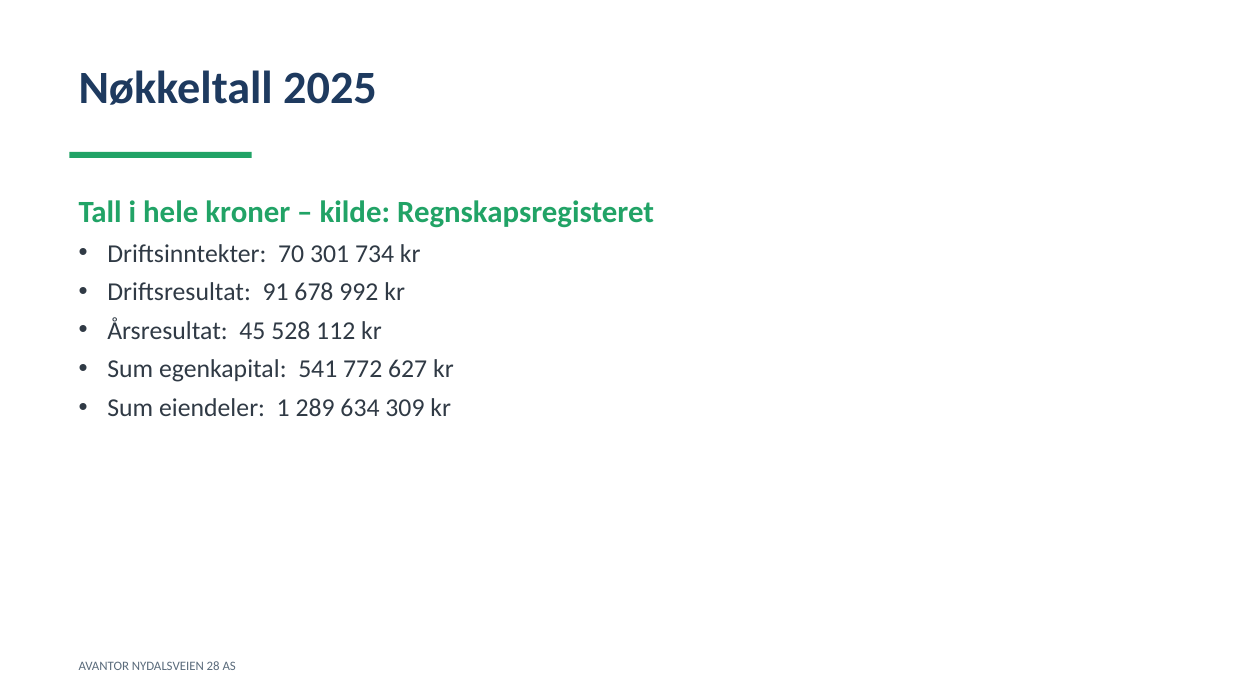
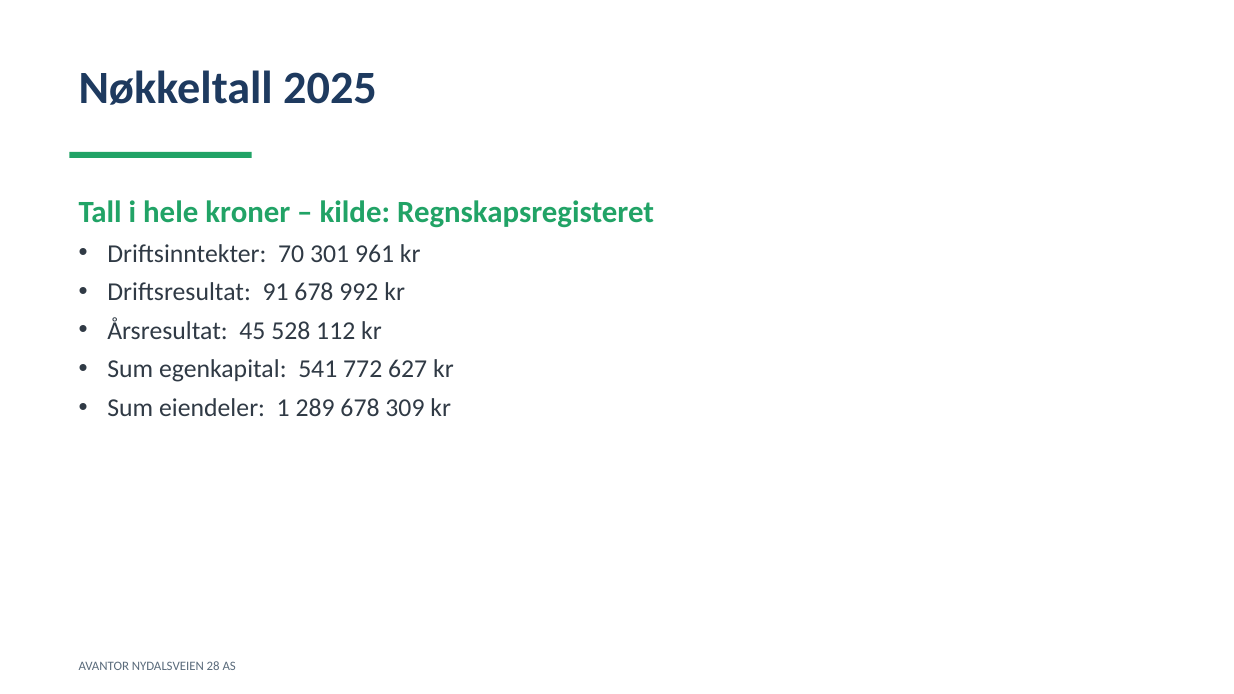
734: 734 -> 961 (375, 254)
289 634: 634 -> 678 (360, 408)
